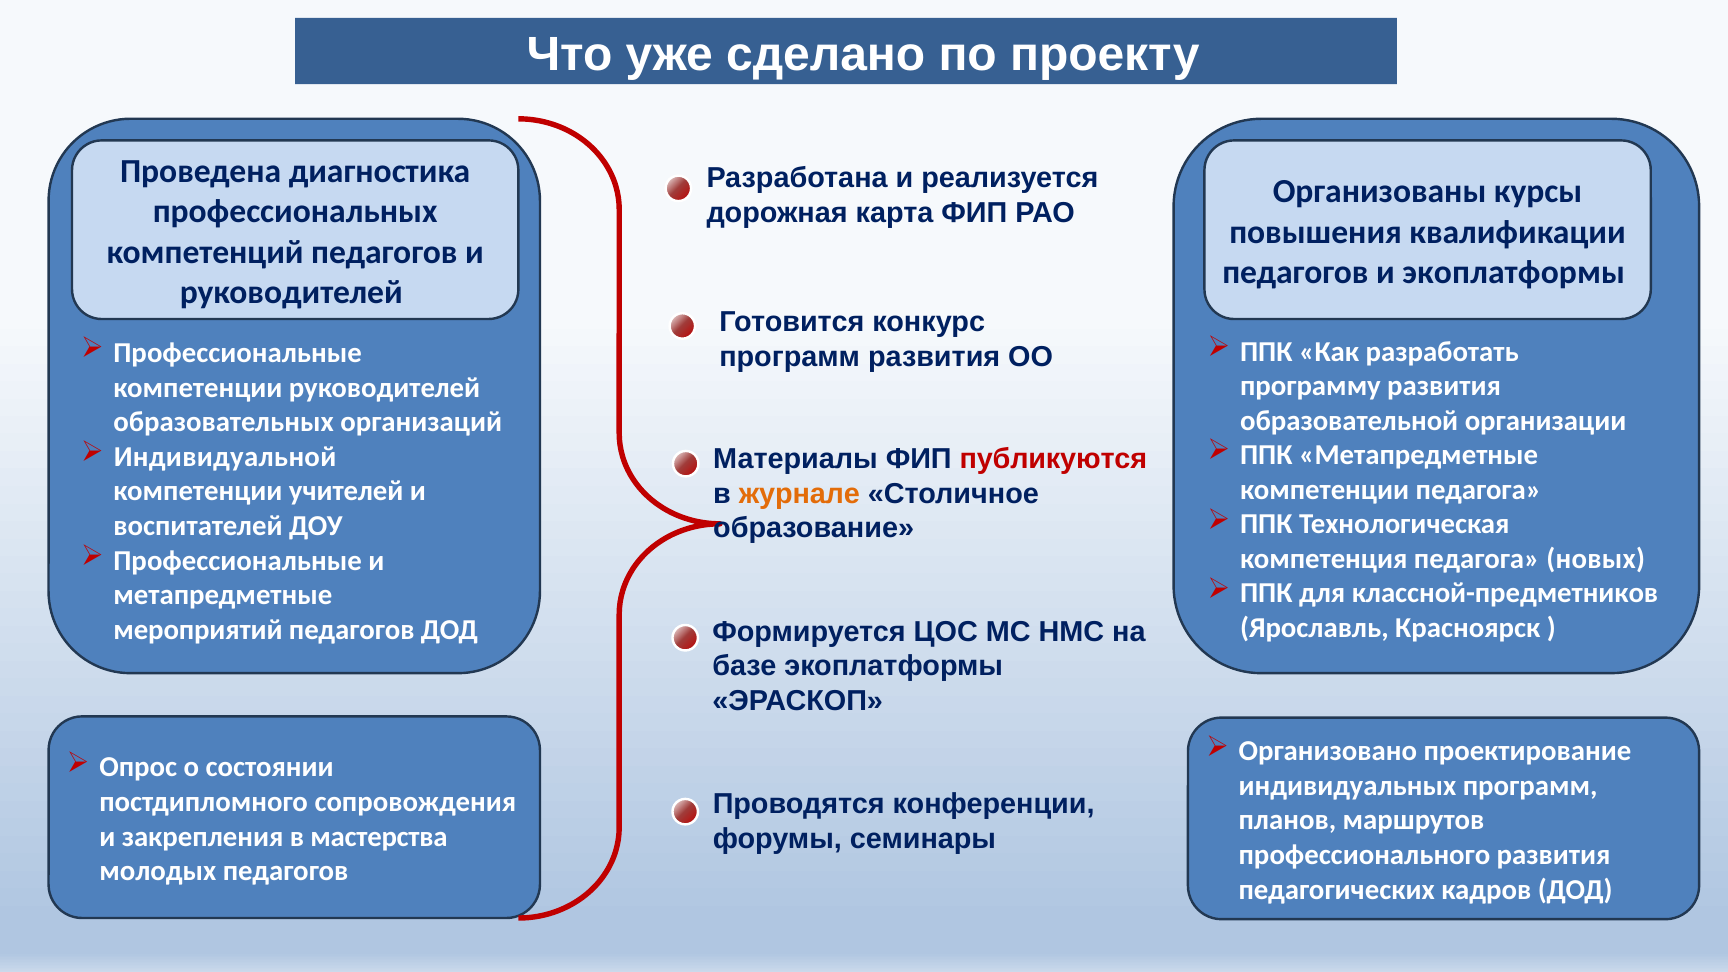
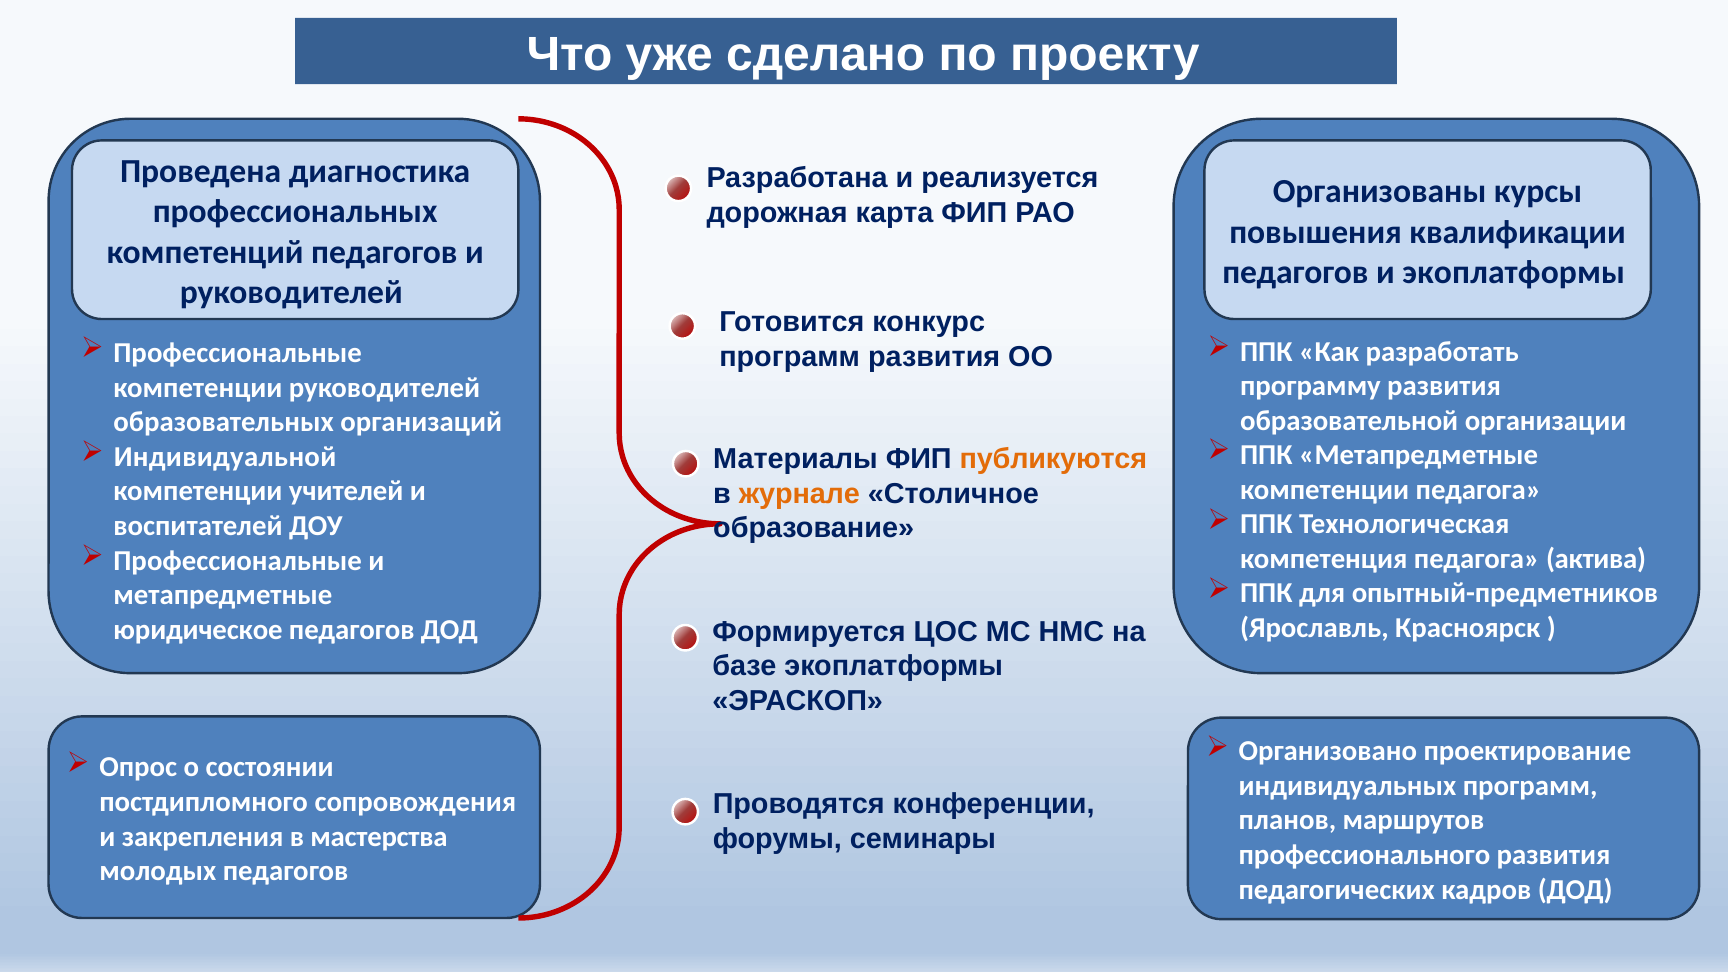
публикуются colour: red -> orange (1053, 459)
новых: новых -> актива (1596, 559)
классной-предметников: классной-предметников -> опытный-предметников (1505, 593)
мероприятий: мероприятий -> юридическое (198, 630)
